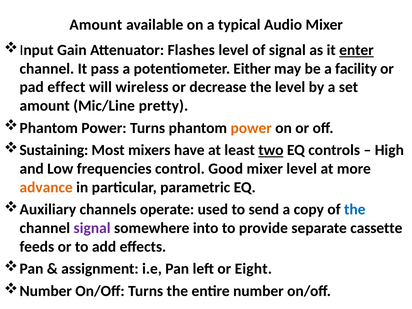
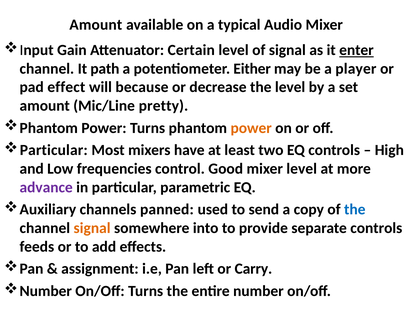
Flashes: Flashes -> Certain (191, 50)
pass: pass -> path (105, 69)
facility: facility -> player (356, 69)
wireless: wireless -> because (142, 87)
Sustaining: Sustaining -> Particular (54, 150)
two underline: present -> none (271, 150)
advance colour: orange -> purple (46, 187)
operate: operate -> panned (167, 210)
signal colour: purple -> orange (92, 228)
separate cassette: cassette -> controls (376, 228)
Eight: Eight -> Carry (253, 269)
